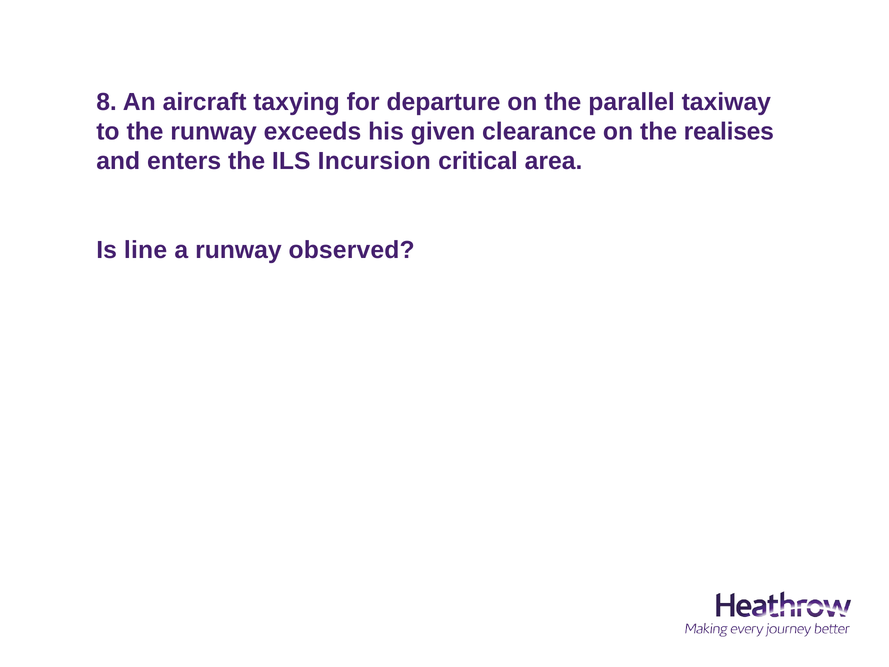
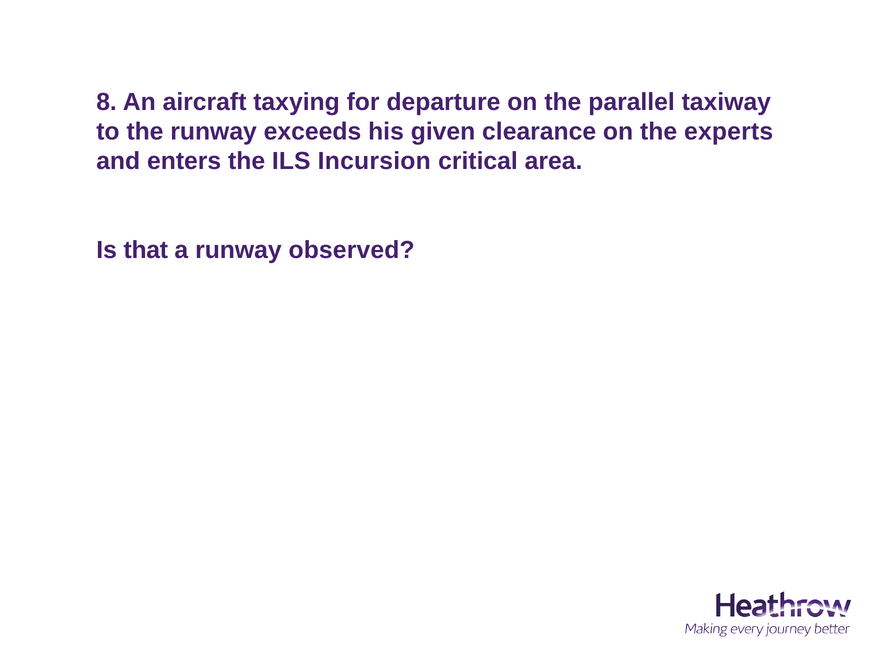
realises: realises -> experts (729, 132)
line: line -> that (146, 250)
